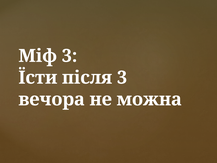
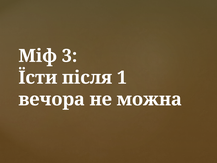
після 3: 3 -> 1 (122, 78)
